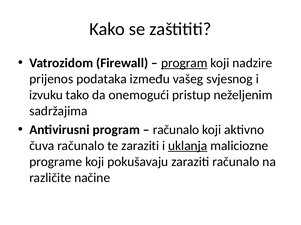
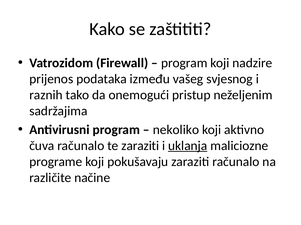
program underline: present -> none (184, 63)
izvuku: izvuku -> raznih (46, 95)
računalo: računalo -> nekoliko (176, 130)
